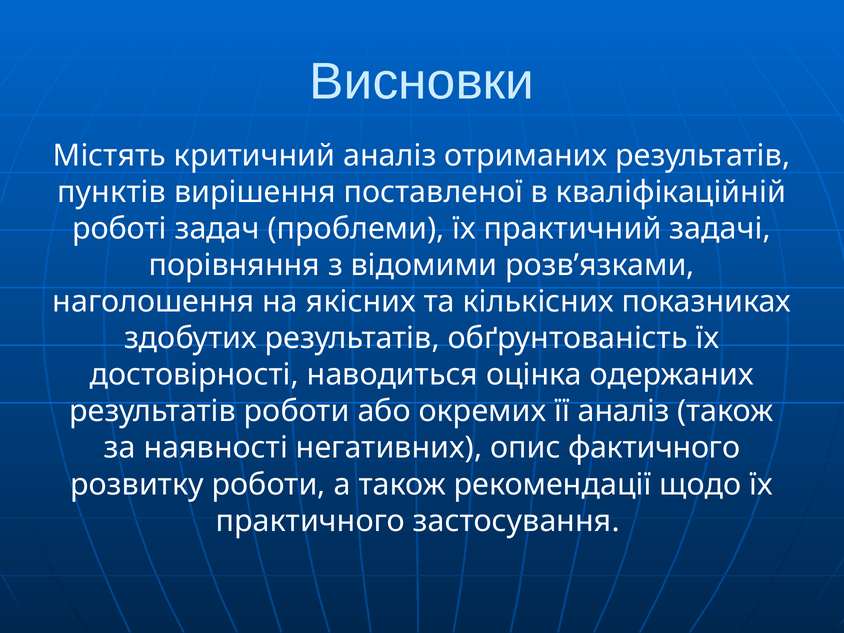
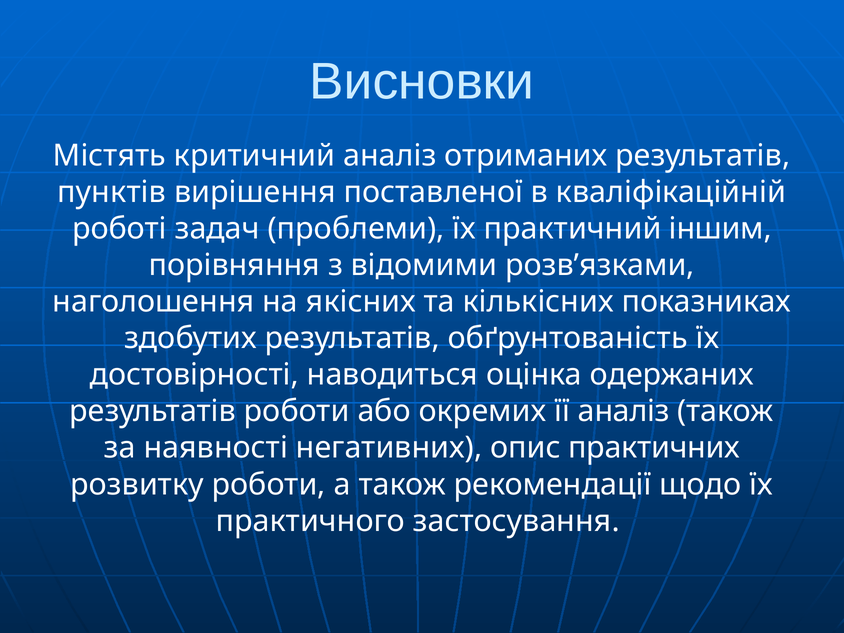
задачі: задачі -> іншим (720, 229)
фактичного: фактичного -> практичних (654, 448)
